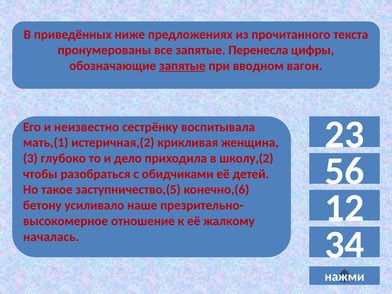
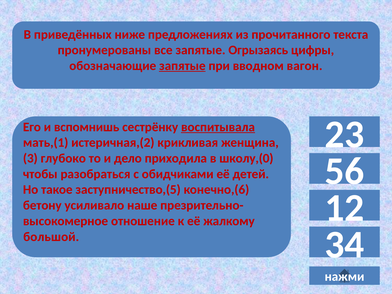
Перенесла: Перенесла -> Огрызаясь (258, 50)
неизвестно: неизвестно -> вспомнишь (87, 127)
воспитывала underline: none -> present (218, 127)
школу,(2: школу,(2 -> школу,(0 (246, 158)
началась: началась -> большой (51, 237)
